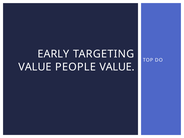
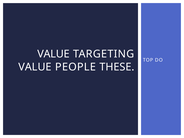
EARLY: EARLY -> VALUE (53, 54)
PEOPLE VALUE: VALUE -> THESE (117, 67)
